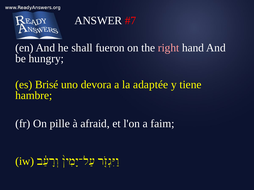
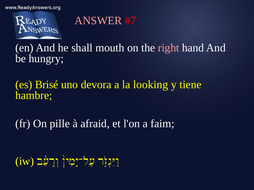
ANSWER colour: white -> pink (98, 21)
fueron: fueron -> mouth (110, 48)
adaptée: adaptée -> looking (151, 85)
